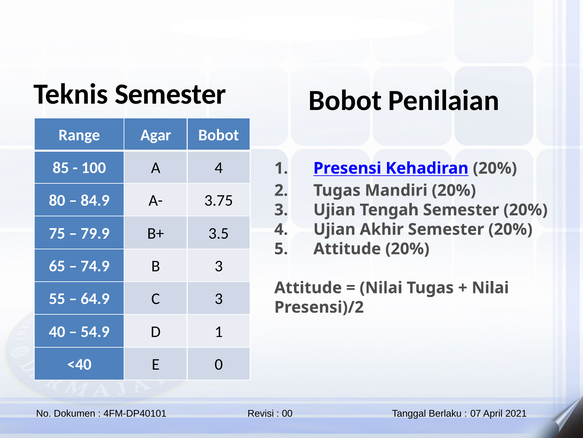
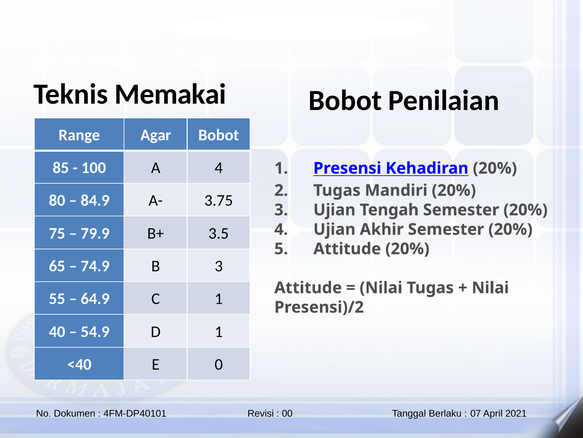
Teknis Semester: Semester -> Memakai (170, 94)
C 3: 3 -> 1 (219, 298)
